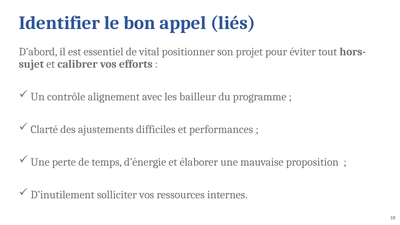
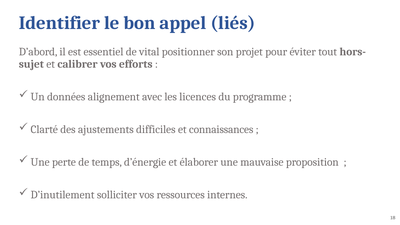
contrôle: contrôle -> données (66, 97)
bailleur: bailleur -> licences (198, 97)
performances: performances -> connaissances (221, 129)
